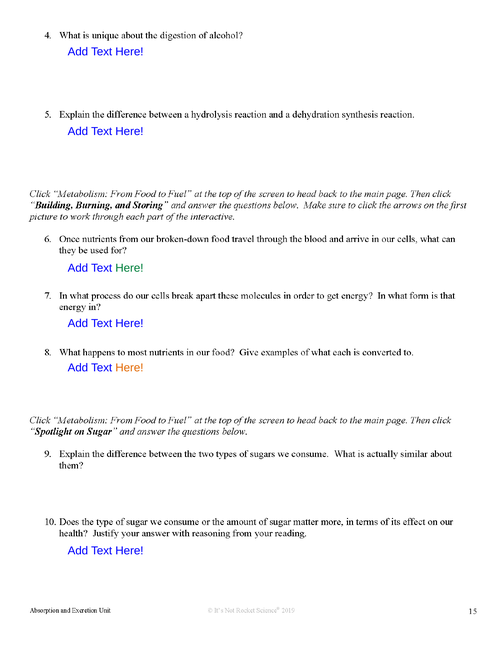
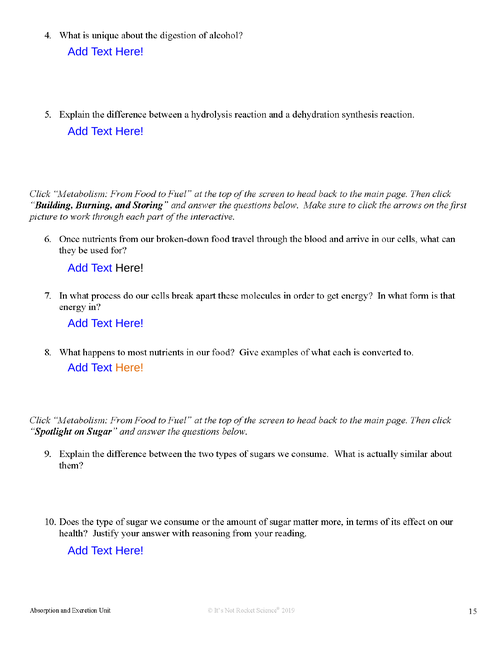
Here colour: green -> black (129, 268)
